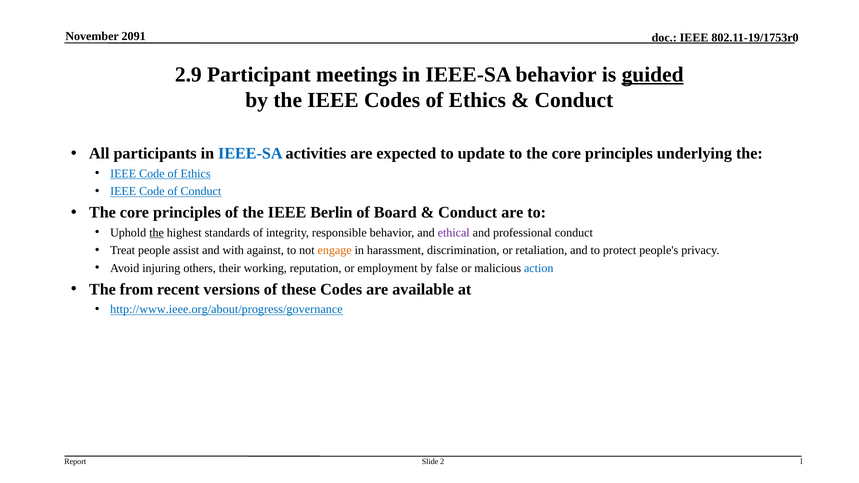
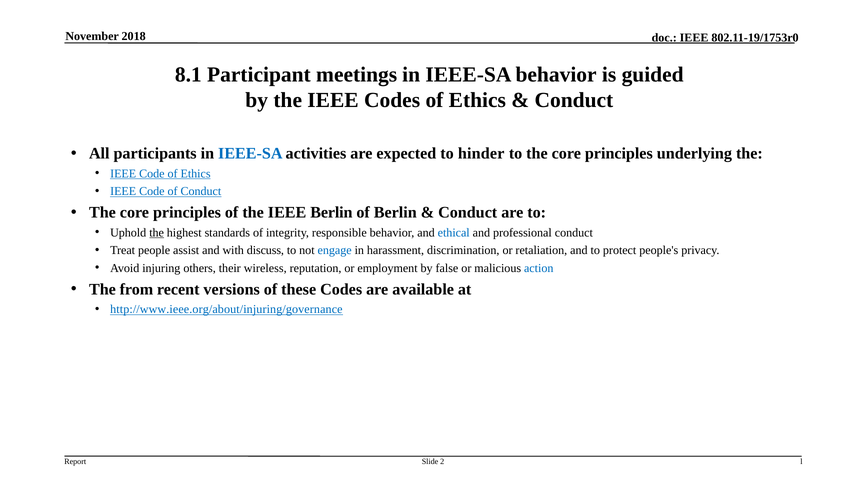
2091: 2091 -> 2018 (134, 36)
2.9: 2.9 -> 8.1 (188, 74)
guided underline: present -> none (653, 74)
update: update -> hinder (481, 154)
of Board: Board -> Berlin (395, 213)
ethical colour: purple -> blue (454, 233)
against: against -> discuss (265, 250)
engage colour: orange -> blue (335, 250)
working: working -> wireless (265, 268)
http://www.ieee.org/about/progress/governance: http://www.ieee.org/about/progress/governance -> http://www.ieee.org/about/injuring/governance (226, 309)
